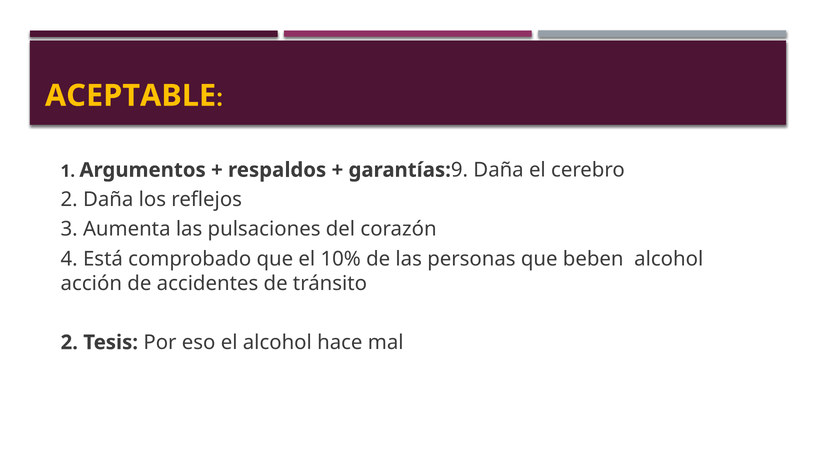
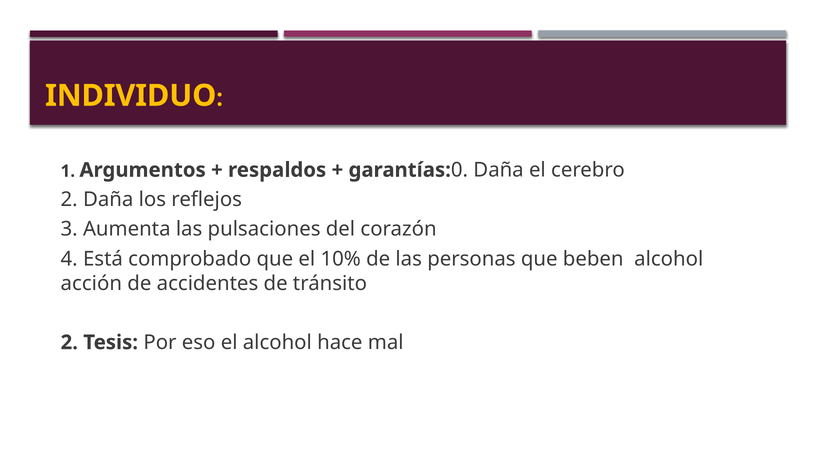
ACEPTABLE: ACEPTABLE -> INDIVIDUO (131, 96)
9: 9 -> 0 (460, 170)
